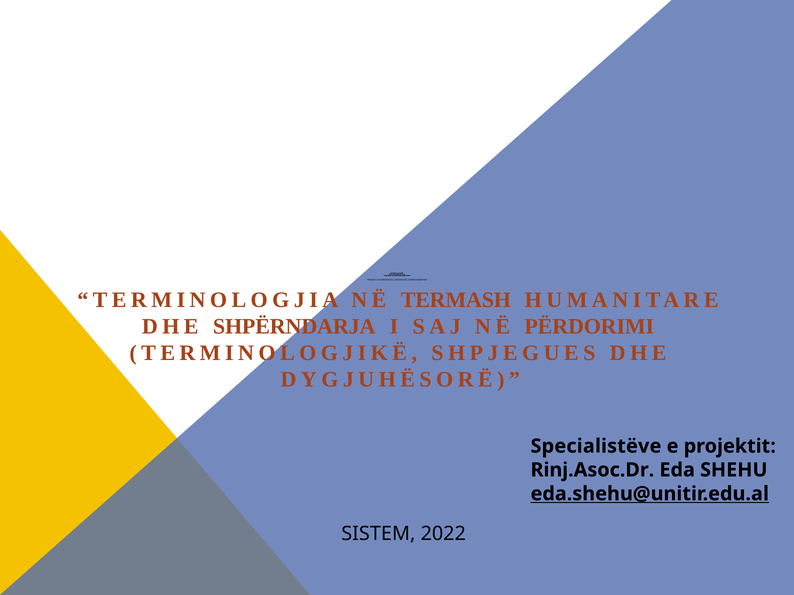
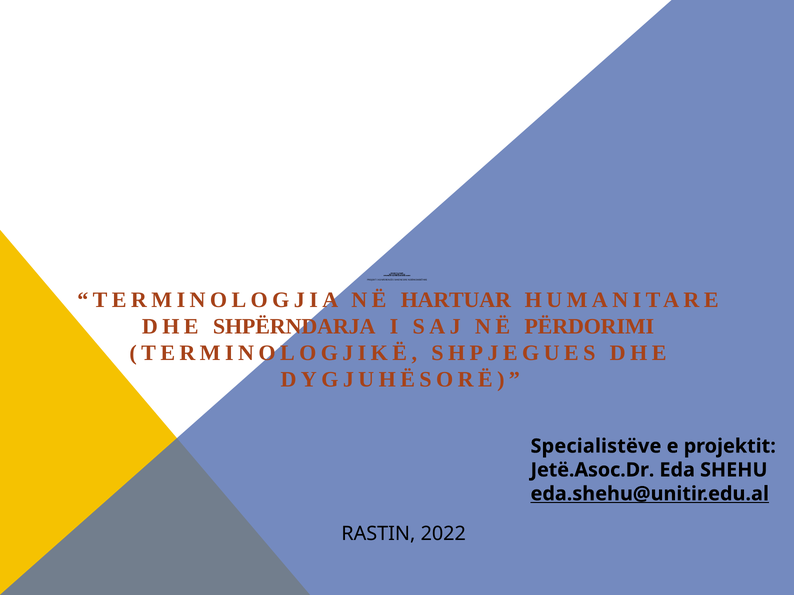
TERMASH: TERMASH -> HARTUAR (456, 300)
Rinj.Asoc.Dr: Rinj.Asoc.Dr -> Jetë.Asoc.Dr (592, 470)
SISTEM: SISTEM -> RASTIN (378, 534)
